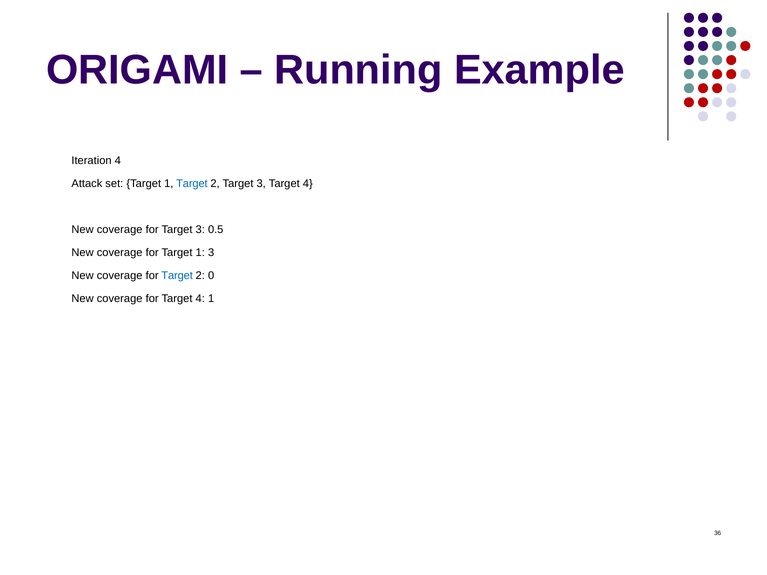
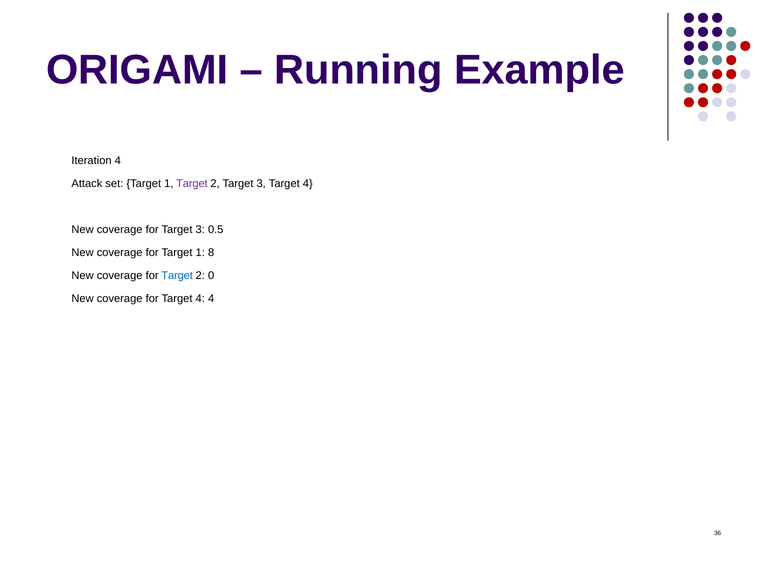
Target colour: blue -> purple (192, 184)
1 3: 3 -> 8 (211, 253)
4 1: 1 -> 4 (211, 299)
